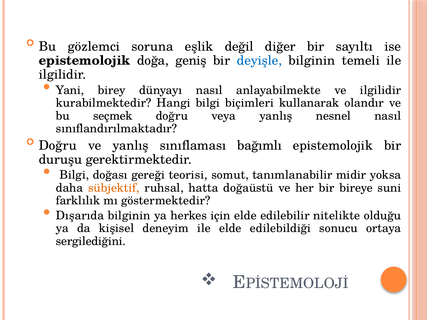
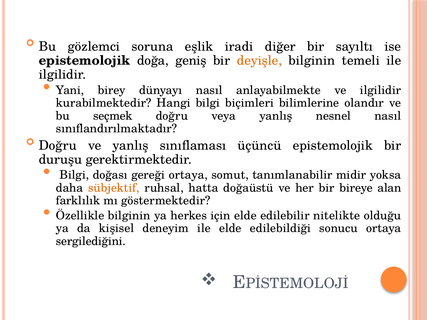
değil: değil -> iradi (239, 47)
deyişle colour: blue -> orange (259, 61)
kullanarak: kullanarak -> bilimlerine (309, 103)
bağımlı: bağımlı -> üçüncü (259, 145)
gereği teorisi: teorisi -> ortaya (188, 175)
suni: suni -> alan (389, 188)
Dışarıda: Dışarıda -> Özellikle (80, 216)
